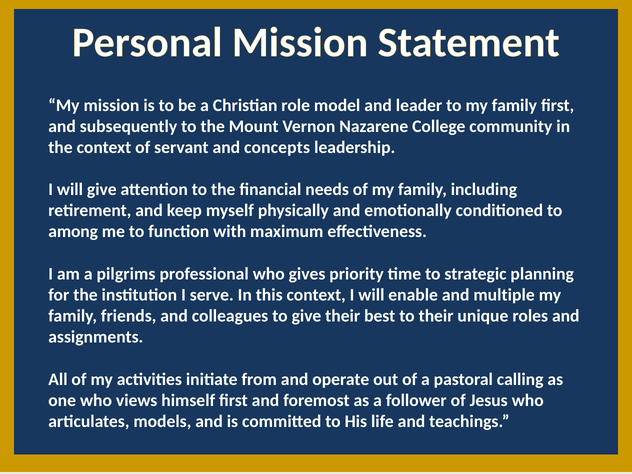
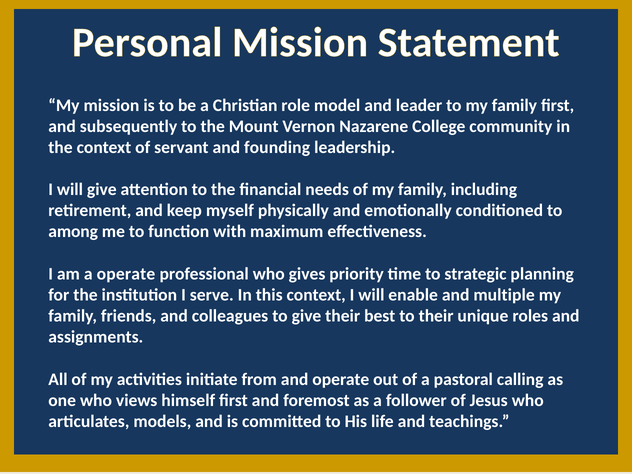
concepts: concepts -> founding (277, 147)
a pilgrims: pilgrims -> operate (126, 274)
